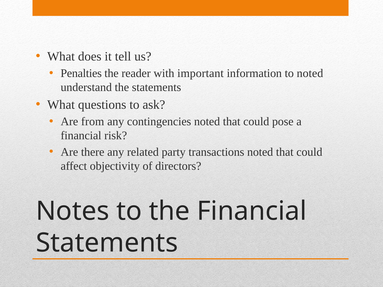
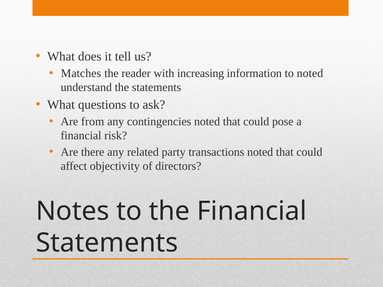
Penalties: Penalties -> Matches (81, 73)
important: important -> increasing (201, 73)
